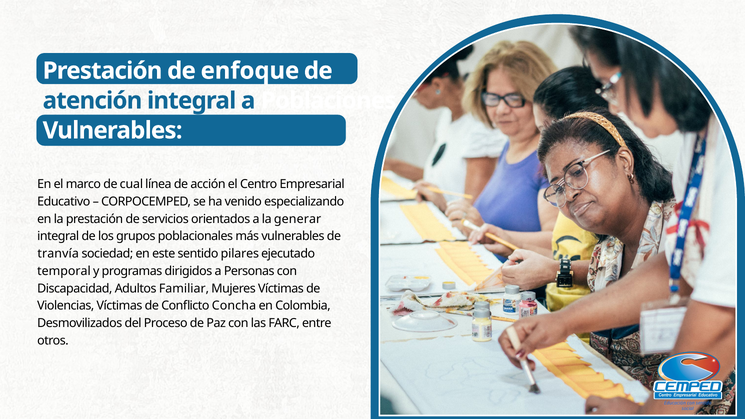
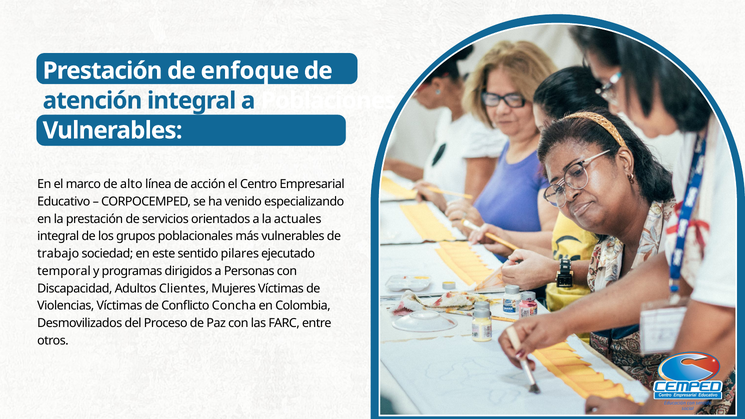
cual: cual -> alto (131, 184)
generar: generar -> actuales (298, 219)
tranvía: tranvía -> trabajo (58, 254)
Familiar: Familiar -> Clientes (184, 288)
